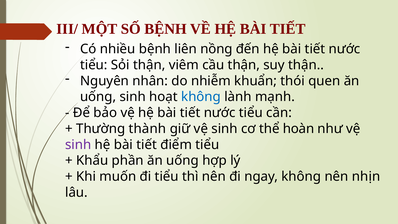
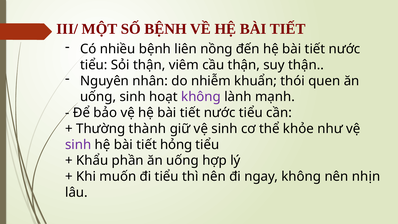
không colour: blue -> purple (201, 97)
hoàn: hoàn -> khỏe (298, 129)
điểm: điểm -> hỏng (176, 145)
